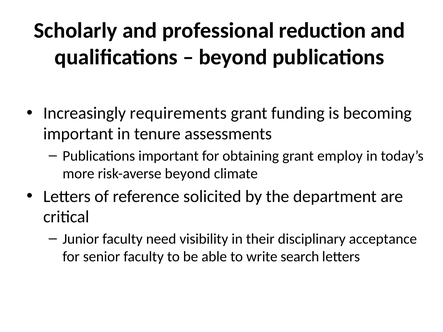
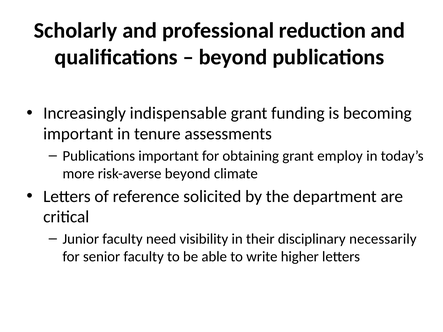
requirements: requirements -> indispensable (178, 113)
acceptance: acceptance -> necessarily (383, 239)
search: search -> higher (300, 257)
